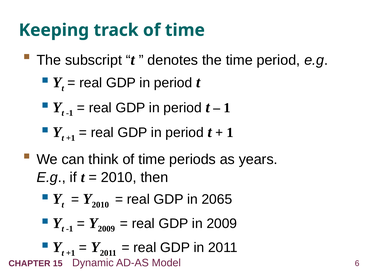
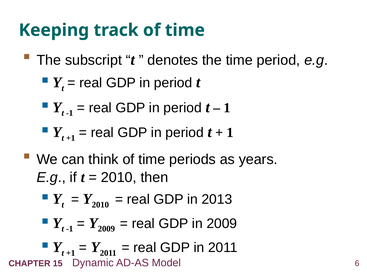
2065: 2065 -> 2013 (217, 199)
